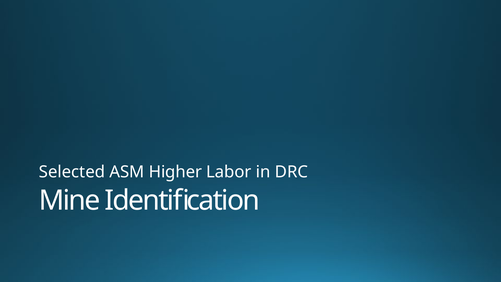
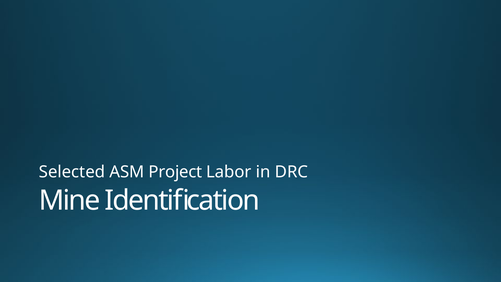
Higher: Higher -> Project (175, 172)
